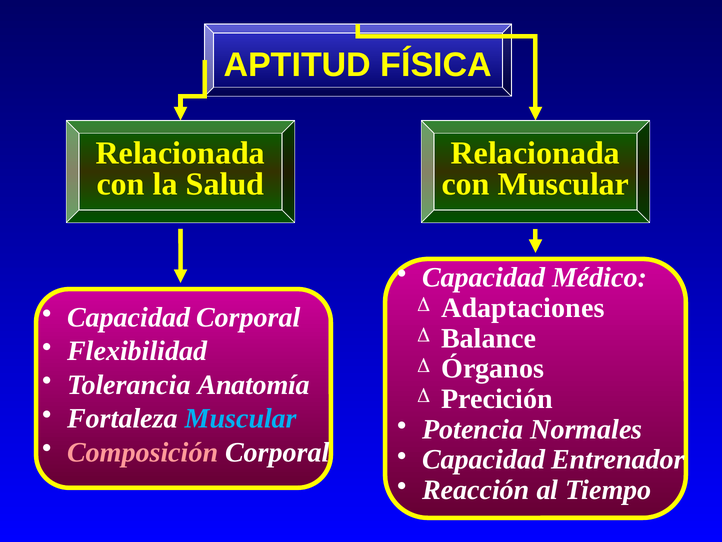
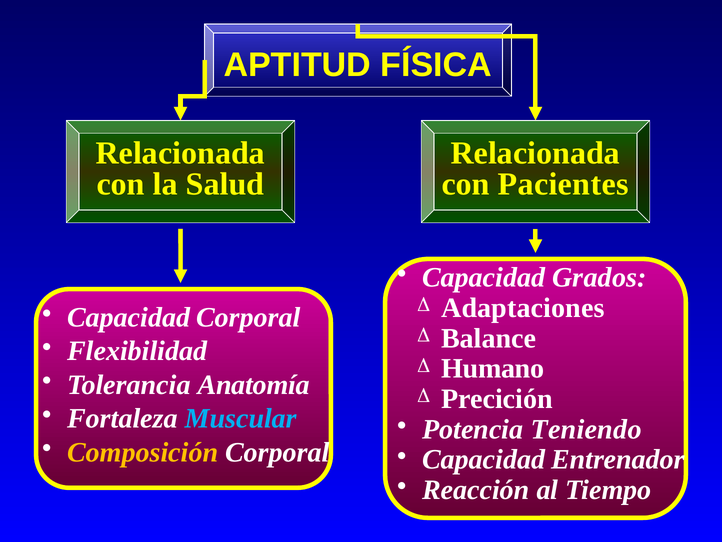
con Muscular: Muscular -> Pacientes (563, 184)
Médico: Médico -> Grados (599, 277)
Órganos: Órganos -> Humano (493, 368)
Normales: Normales -> Teniendo (586, 429)
Composición colour: pink -> yellow (143, 452)
